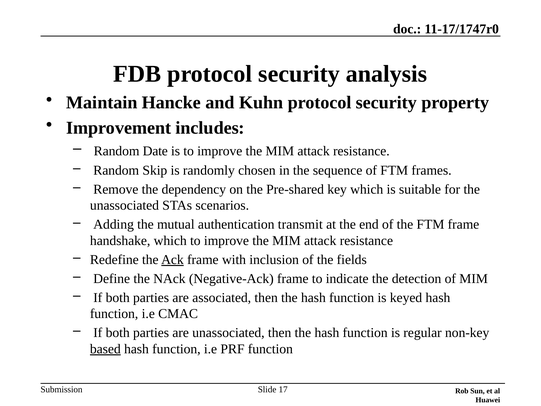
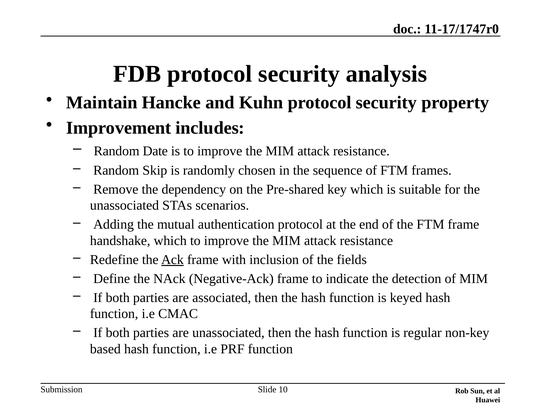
authentication transmit: transmit -> protocol (300, 224)
based underline: present -> none (105, 349)
17: 17 -> 10 (283, 389)
